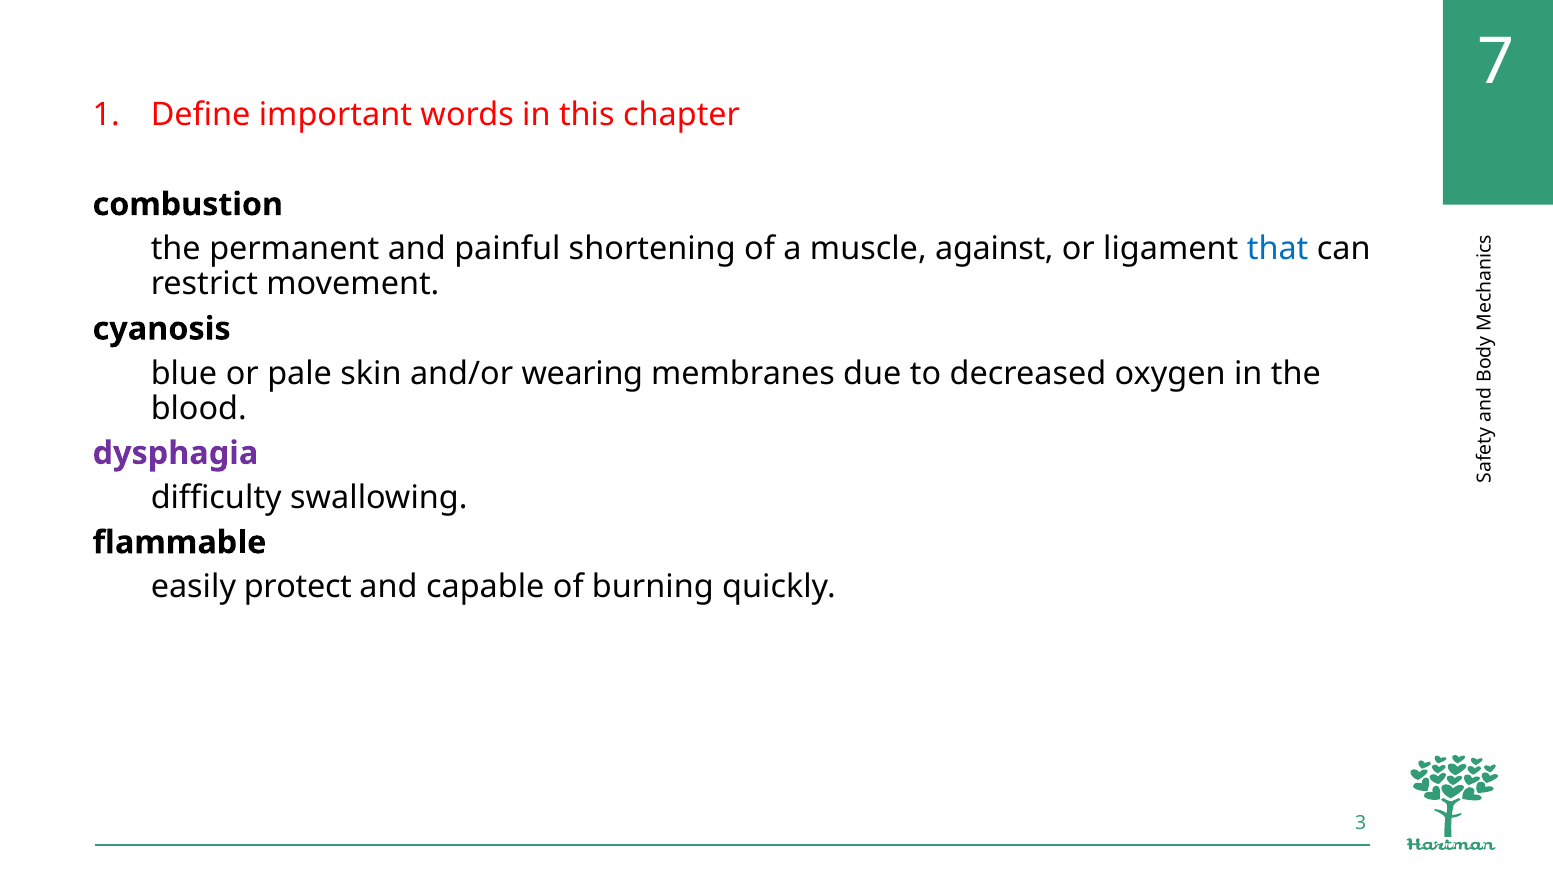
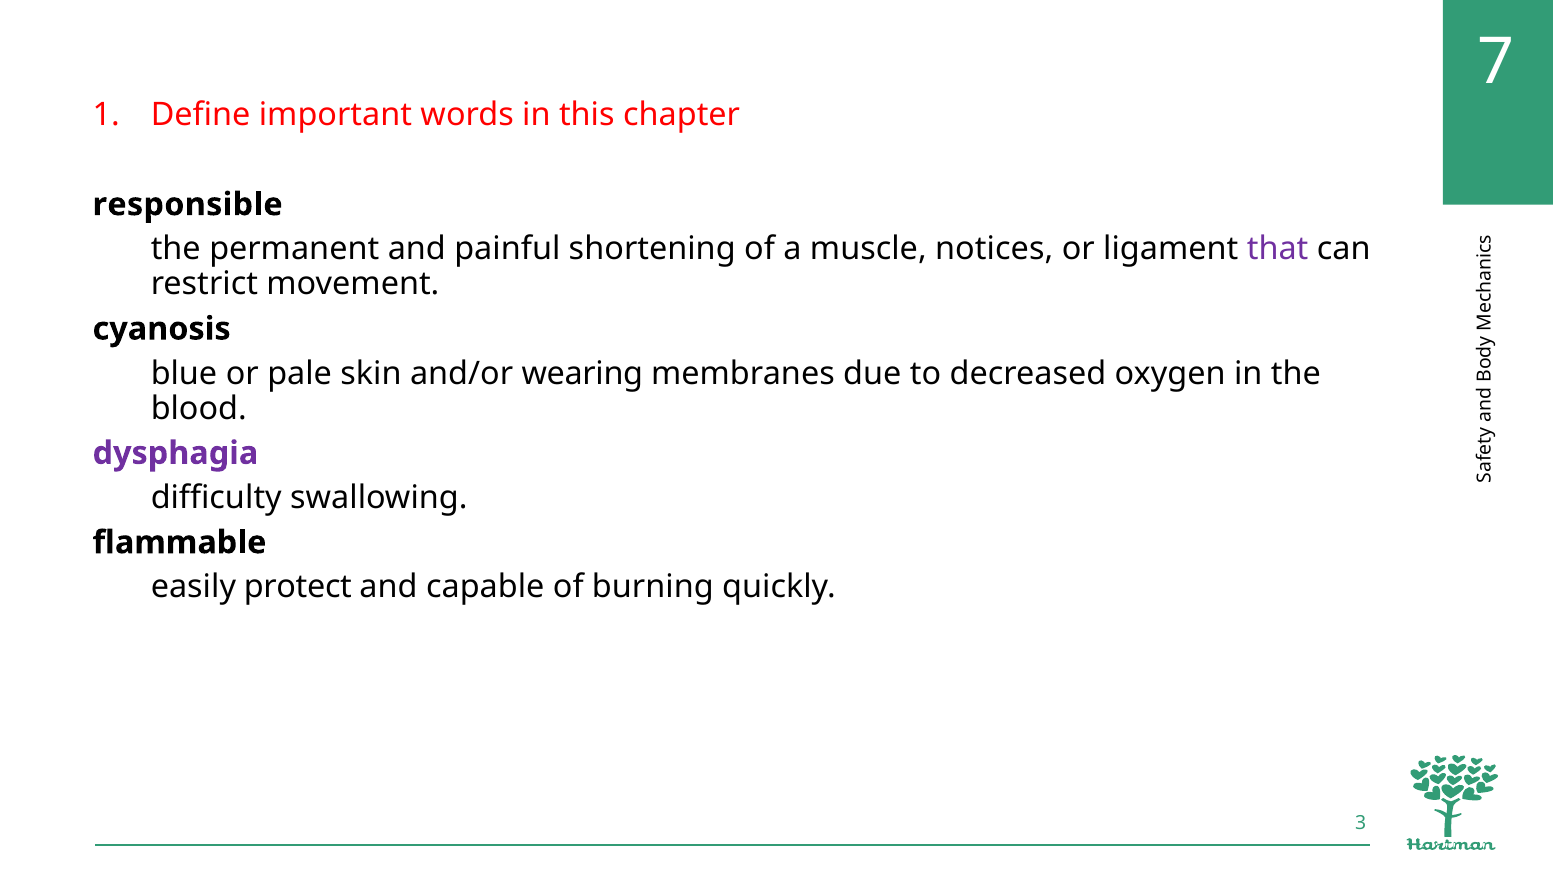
combustion: combustion -> responsible (188, 204)
against: against -> notices (994, 249)
that colour: blue -> purple (1278, 249)
